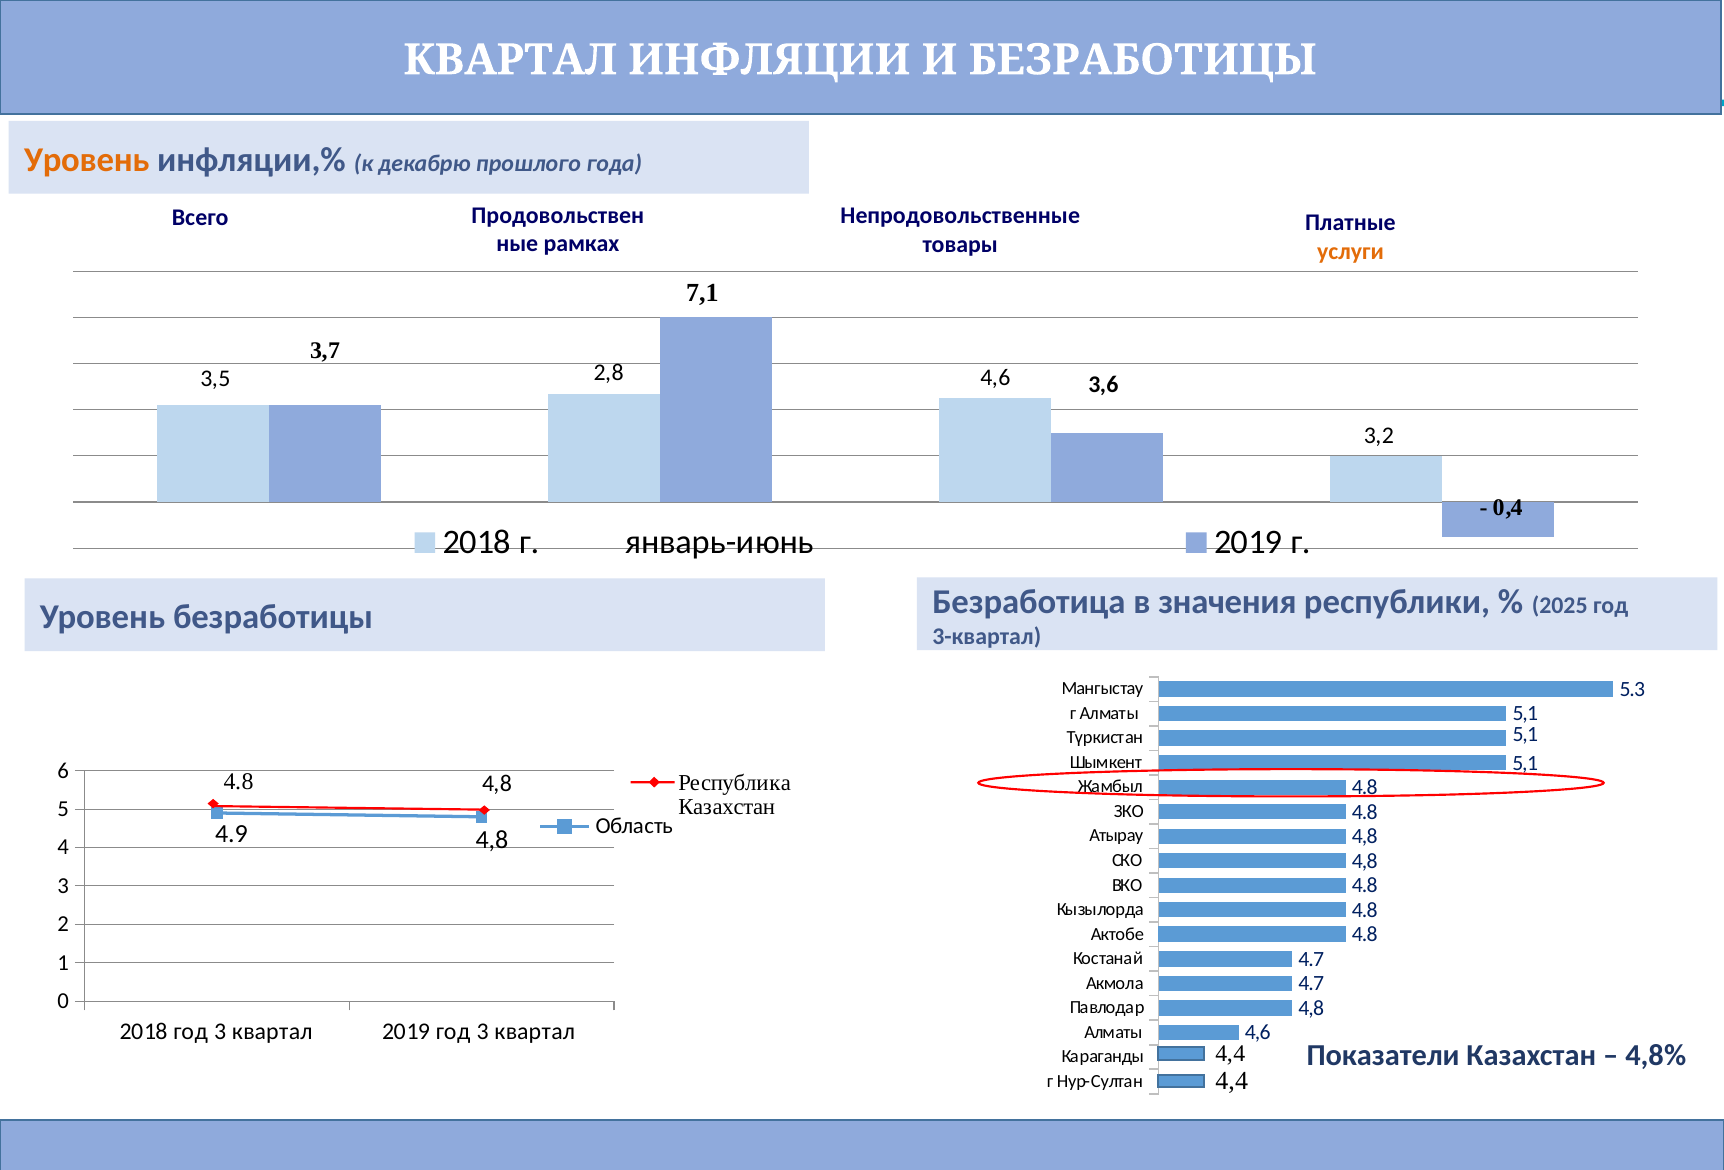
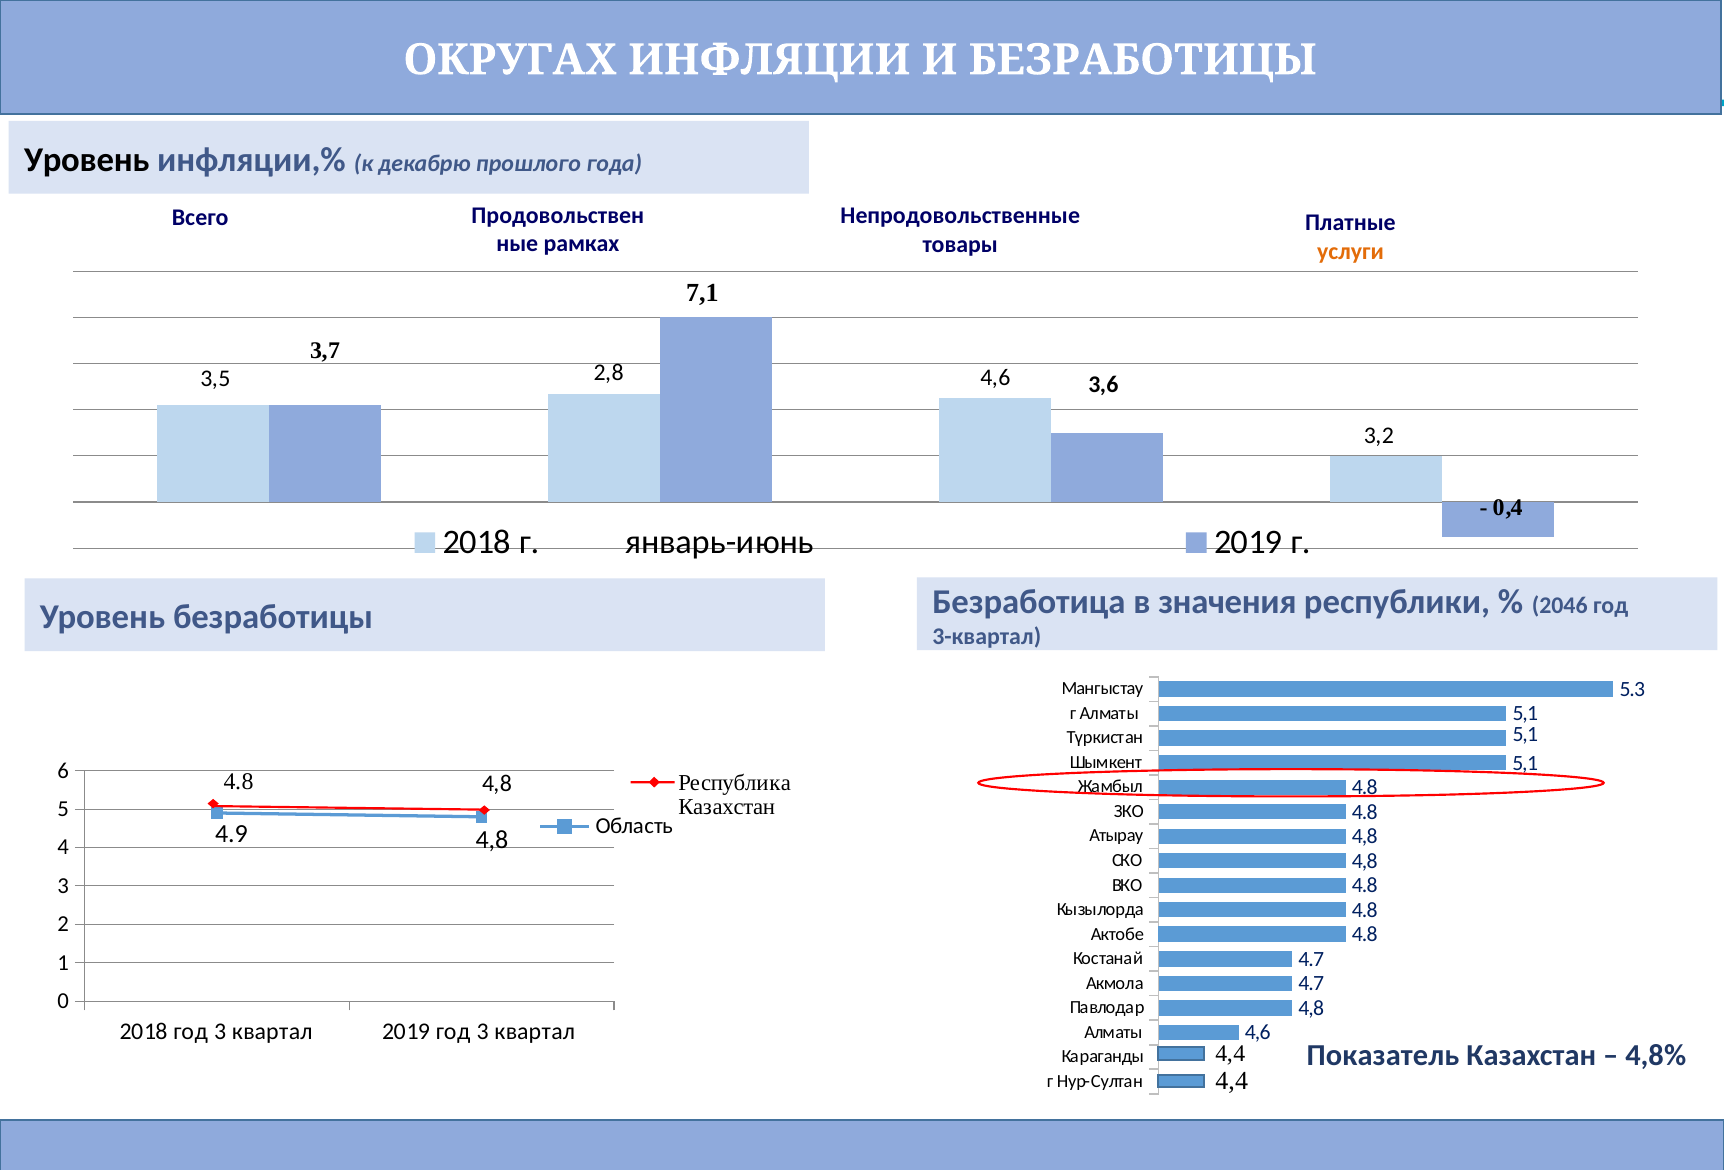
КВАРТАЛ: КВАРТАЛ -> ОКРУГАХ (510, 60)
Уровень colour: orange -> black (87, 160)
2025: 2025 -> 2046 (1560, 605)
Показатели: Показатели -> Показатель (1383, 1056)
